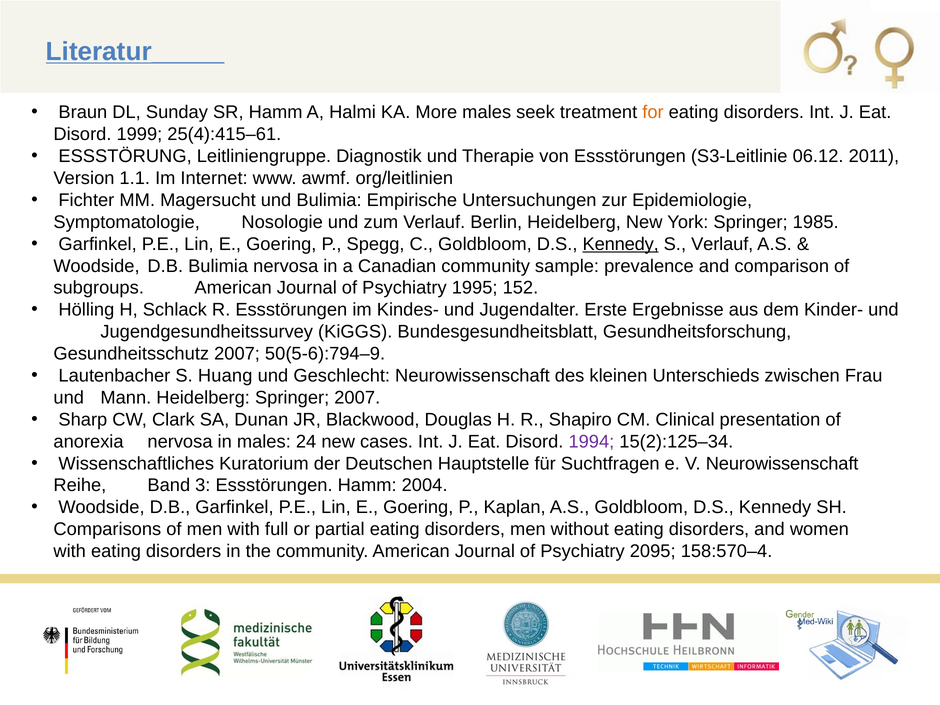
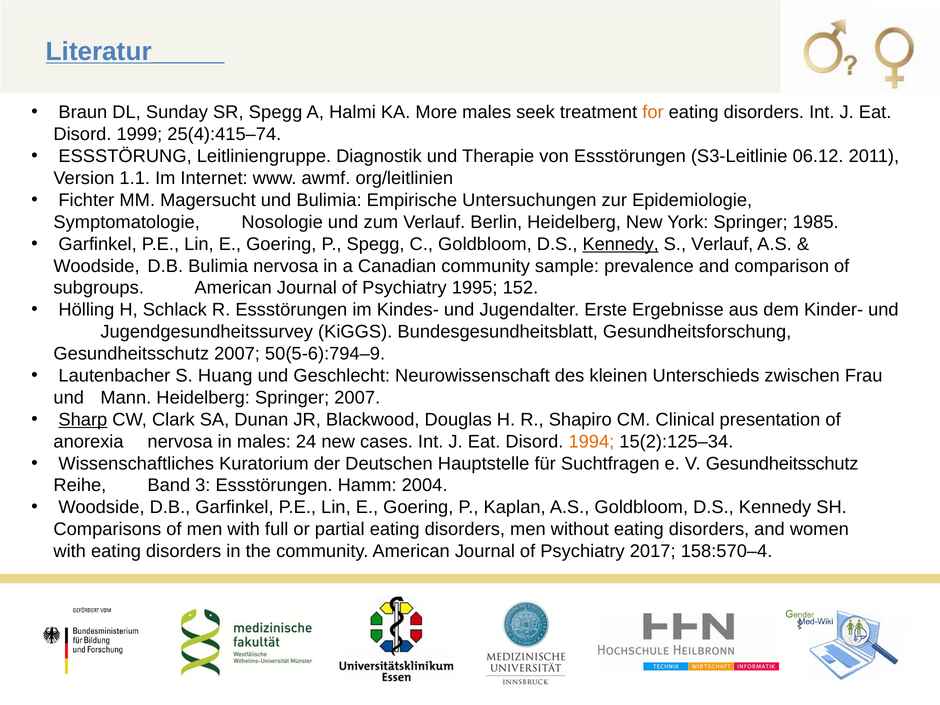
SR Hamm: Hamm -> Spegg (276, 112)
25(4):415–61: 25(4):415–61 -> 25(4):415–74 (224, 134)
Sharp underline: none -> present (83, 420)
1994 colour: purple -> orange (591, 442)
V Neurowissenschaft: Neurowissenschaft -> Gesundheitsschutz (782, 463)
2095: 2095 -> 2017 (653, 551)
